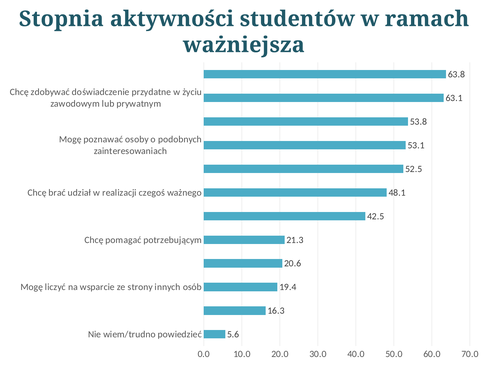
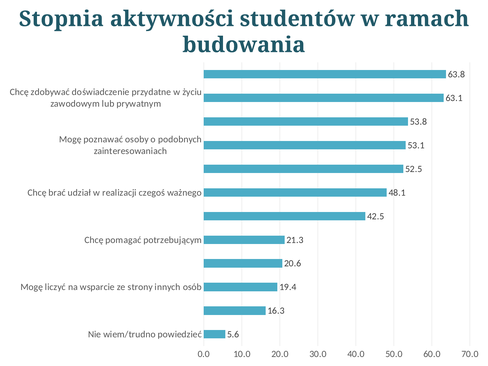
ważniejsza: ważniejsza -> budowania (244, 45)
